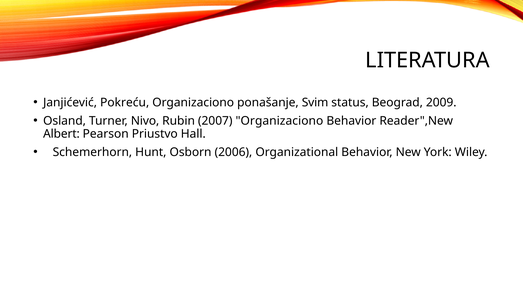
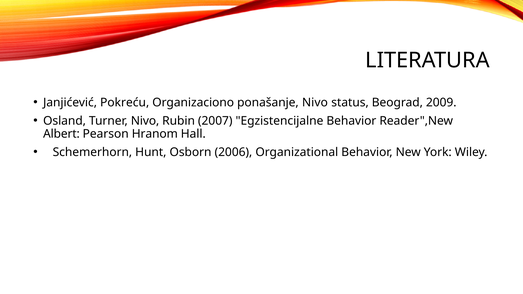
ponašanje Svim: Svim -> Nivo (315, 102)
2007 Organizaciono: Organizaciono -> Egzistencijalne (279, 121)
Priustvo: Priustvo -> Hranom (155, 134)
